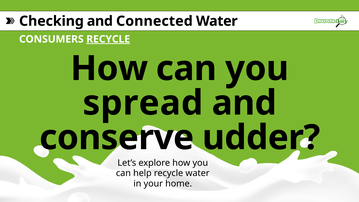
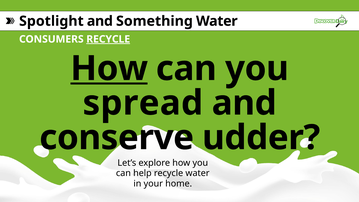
Checking: Checking -> Spotlight (51, 21)
Connected: Connected -> Something (154, 21)
How underline: none -> present (109, 69)
